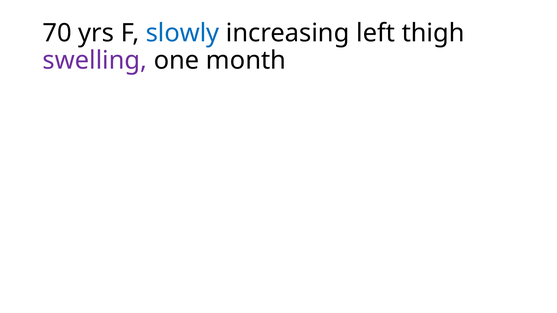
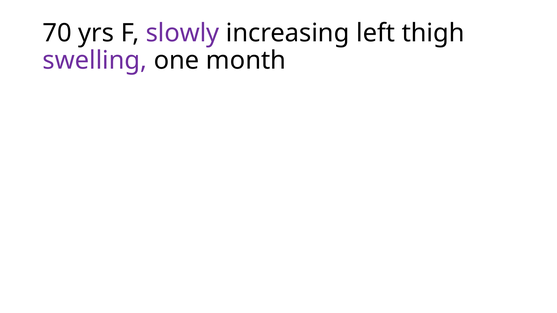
slowly colour: blue -> purple (183, 33)
